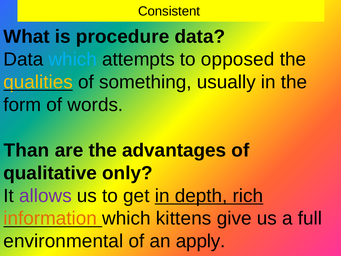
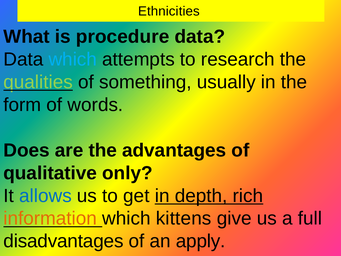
Consistent: Consistent -> Ethnicities (169, 11)
opposed: opposed -> research (238, 59)
qualities colour: yellow -> light green (38, 82)
Than: Than -> Does (27, 150)
allows colour: purple -> blue (45, 196)
environmental: environmental -> disadvantages (63, 241)
